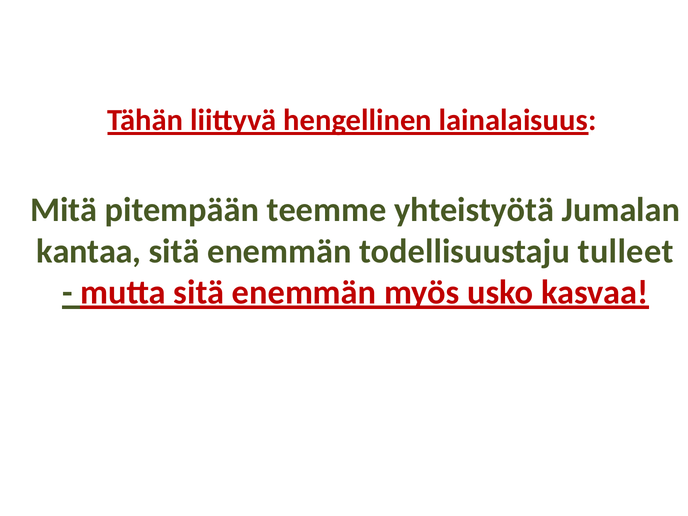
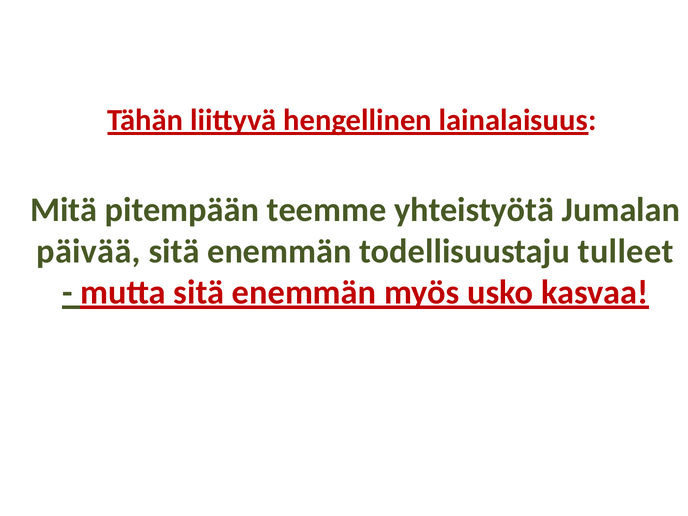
kantaa: kantaa -> päivää (89, 251)
